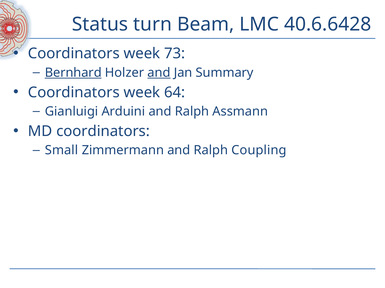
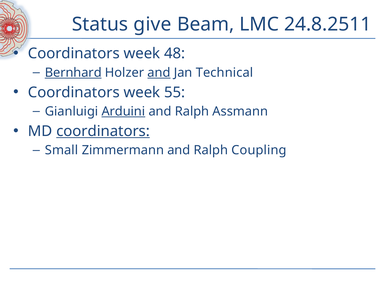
turn: turn -> give (152, 24)
40.6.6428: 40.6.6428 -> 24.8.2511 (328, 24)
73: 73 -> 48 (175, 54)
Summary: Summary -> Technical (225, 73)
64: 64 -> 55 (175, 93)
Arduini underline: none -> present (123, 112)
coordinators underline: none -> present (103, 132)
